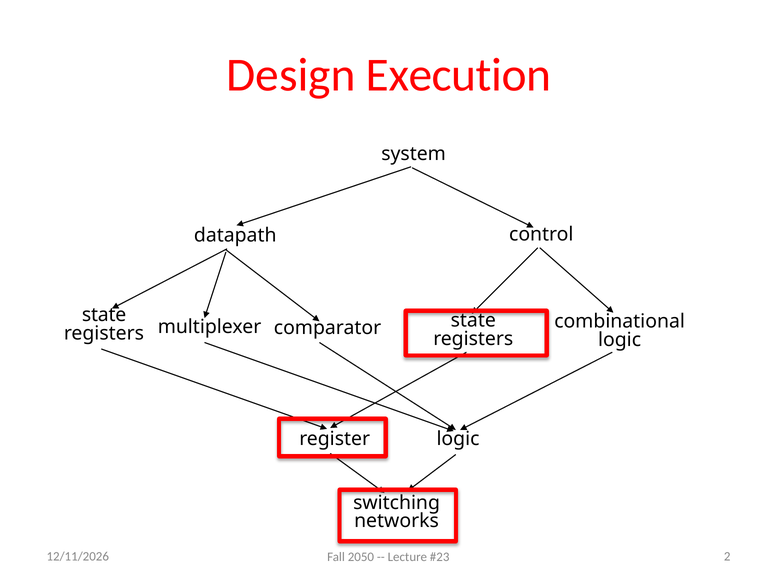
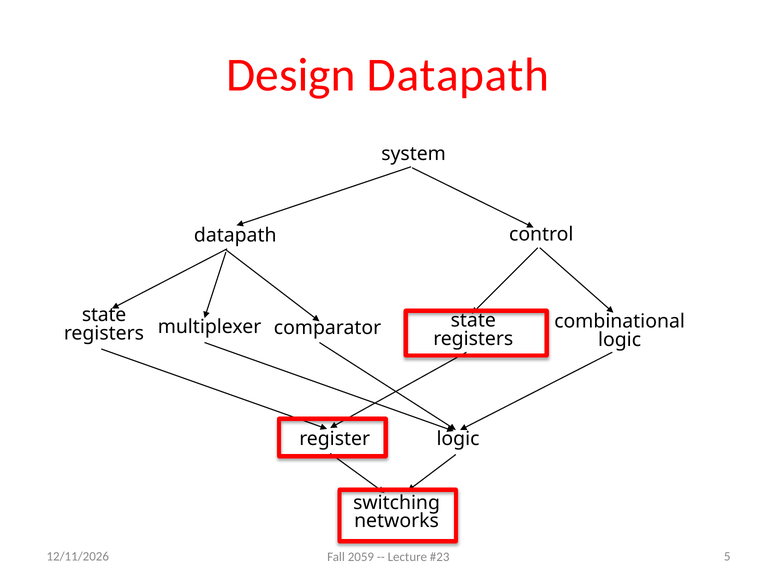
Design Execution: Execution -> Datapath (458, 75)
2: 2 -> 5 (727, 556)
2050: 2050 -> 2059 (361, 557)
